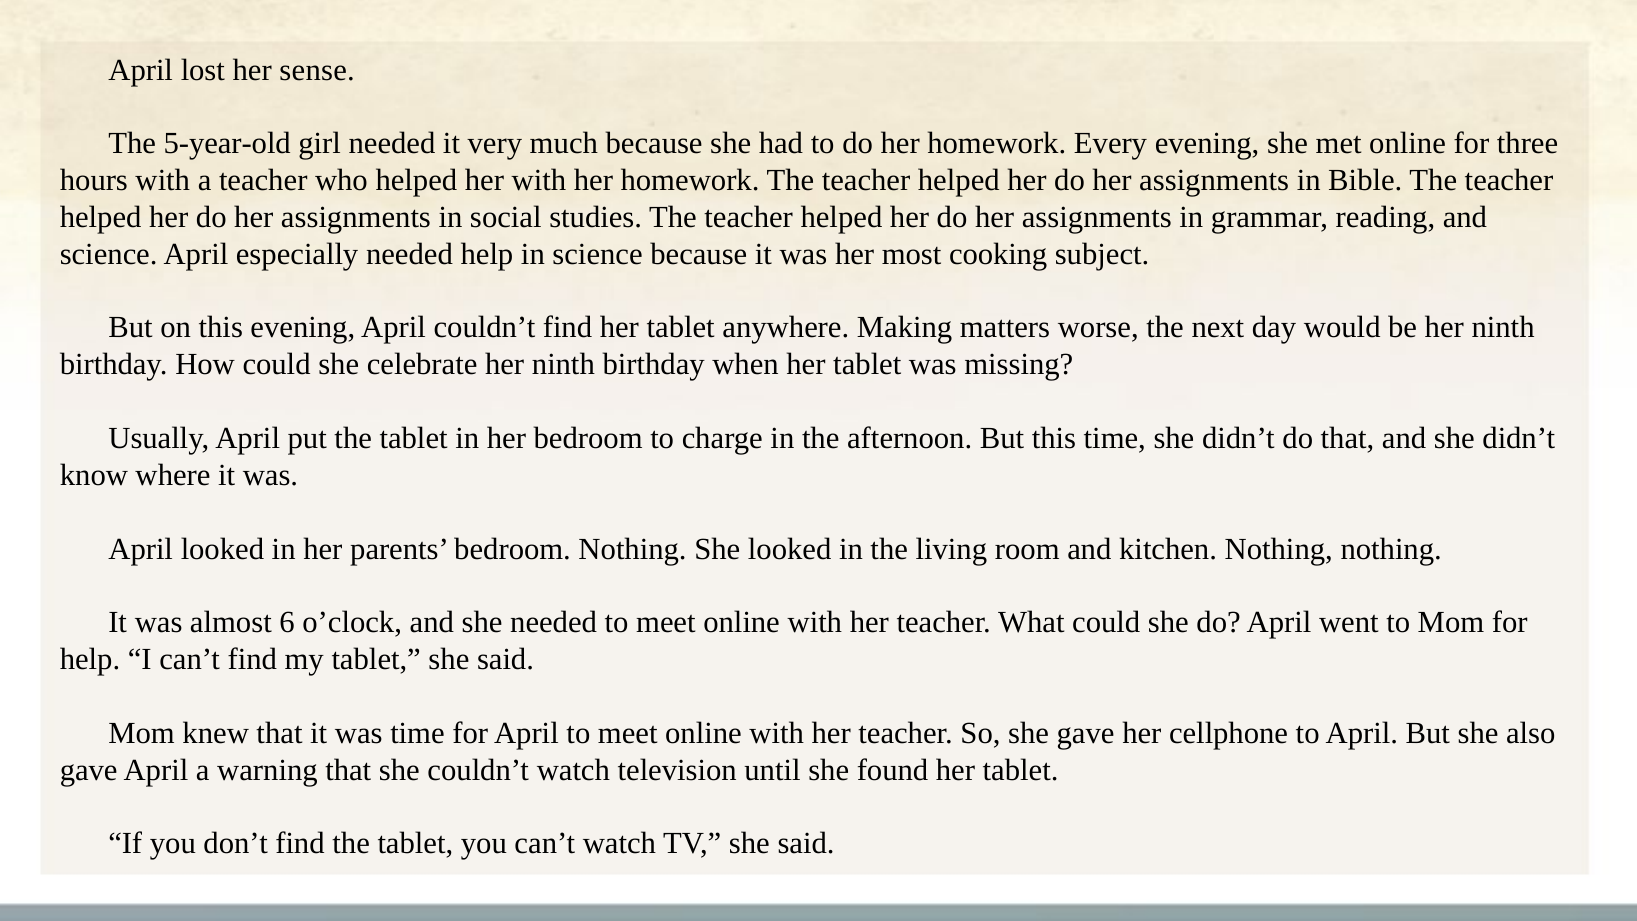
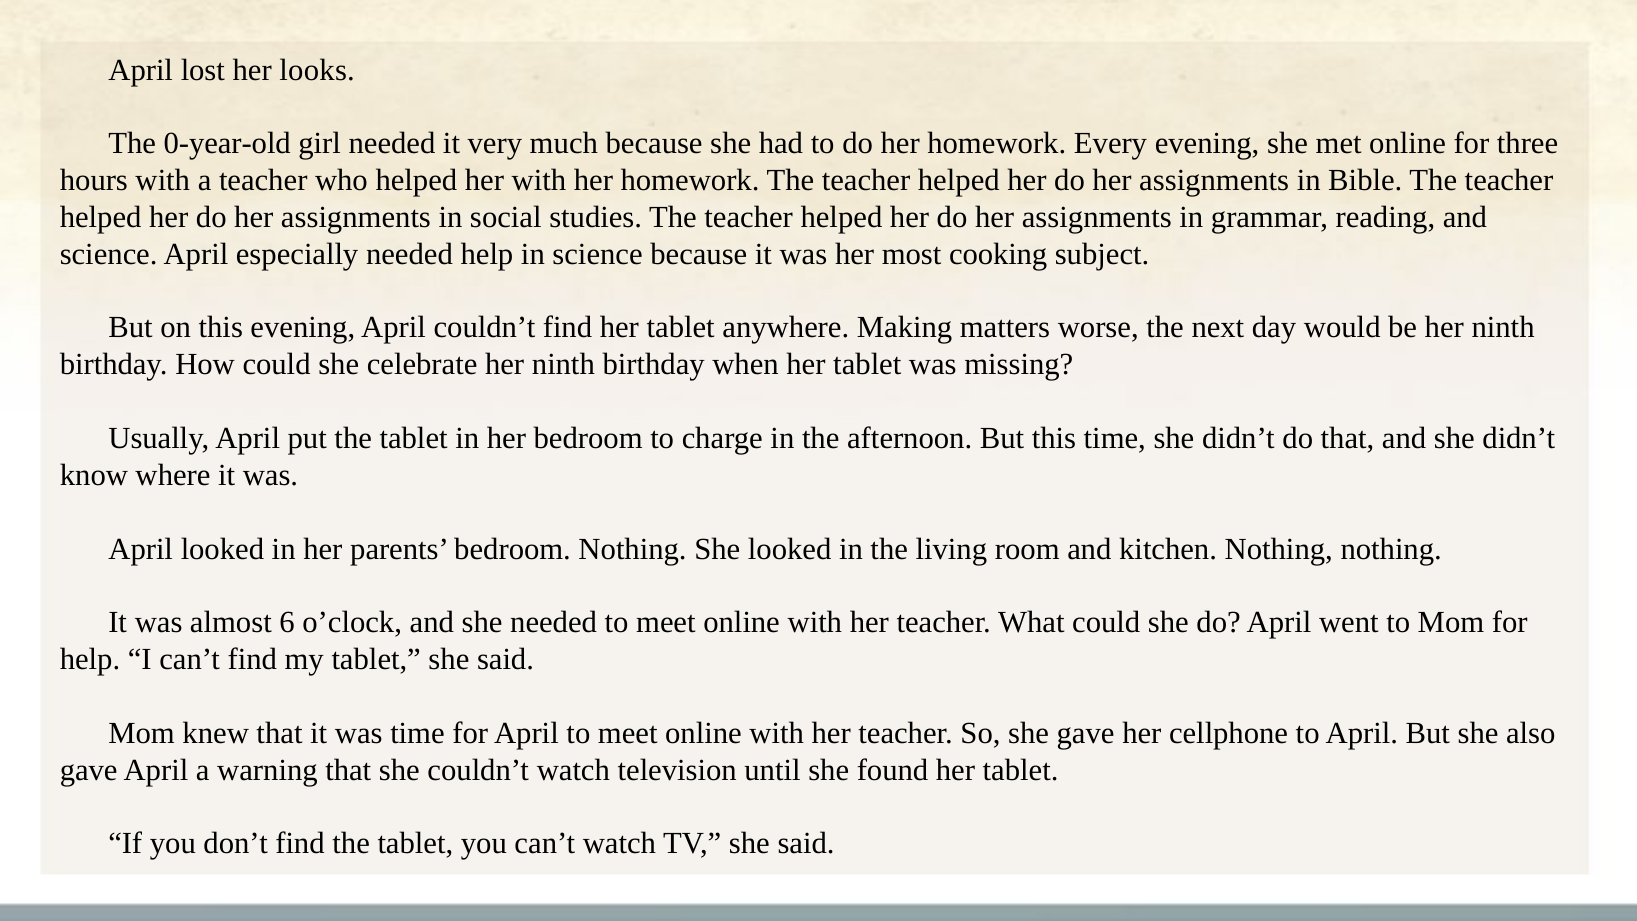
sense: sense -> looks (317, 70)
5-year-old: 5-year-old -> 0-year-old (227, 144)
